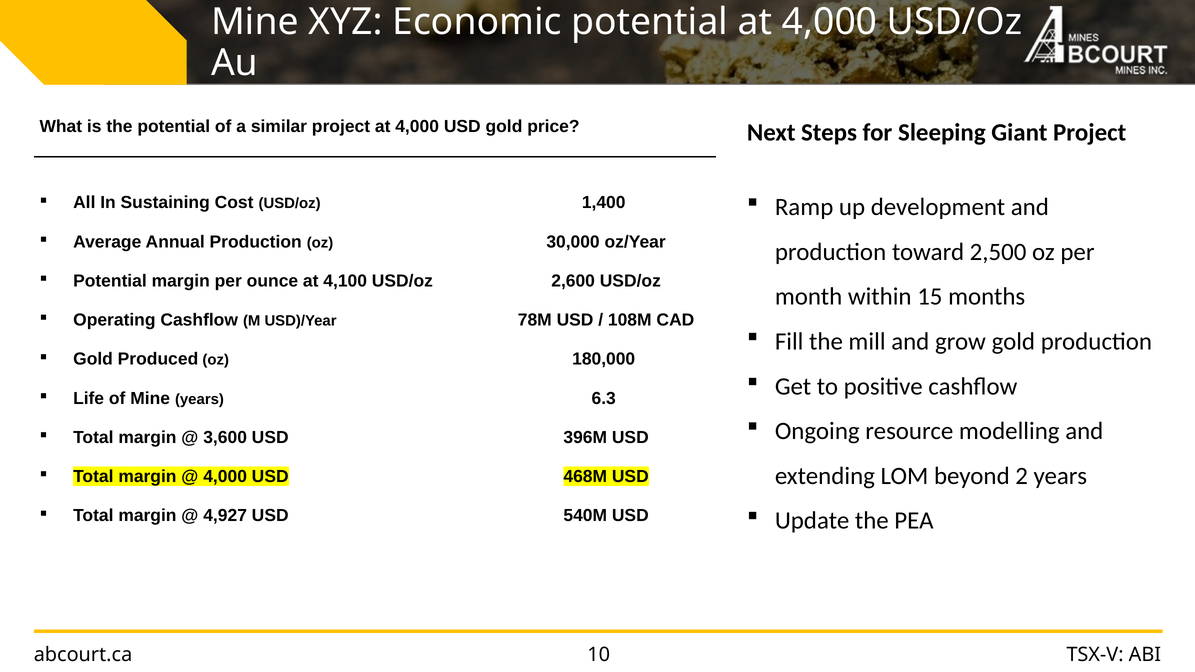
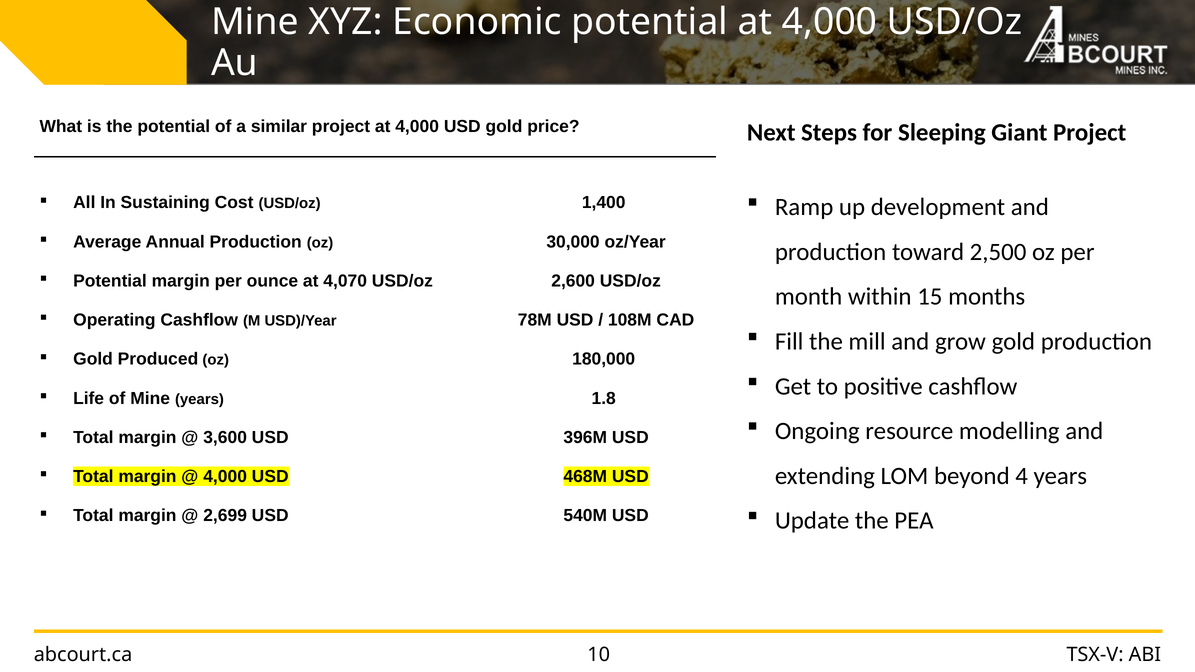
4,100: 4,100 -> 4,070 (345, 281)
6.3: 6.3 -> 1.8 (604, 398)
2: 2 -> 4 (1022, 476)
4,927: 4,927 -> 2,699 (225, 516)
